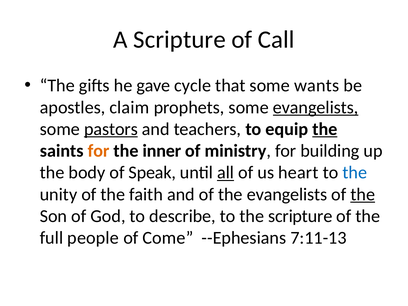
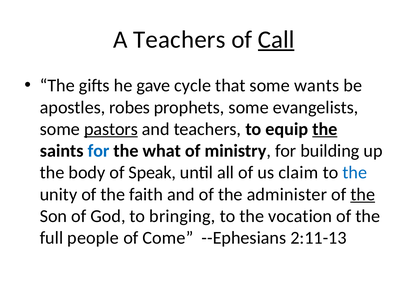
A Scripture: Scripture -> Teachers (179, 39)
Call underline: none -> present (276, 39)
claim: claim -> robes (130, 107)
evangelists underline: present -> none (316, 107)
for colour: orange -> blue (98, 151)
inner: inner -> what (162, 151)
all underline: present -> none (226, 173)
heart: heart -> claim (298, 173)
the evangelists: evangelists -> administer (287, 194)
describe: describe -> bringing (182, 216)
the scripture: scripture -> vocation (300, 216)
7:11-13: 7:11-13 -> 2:11-13 (318, 238)
